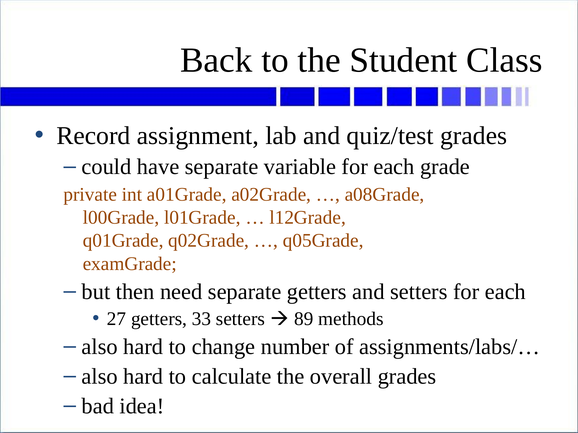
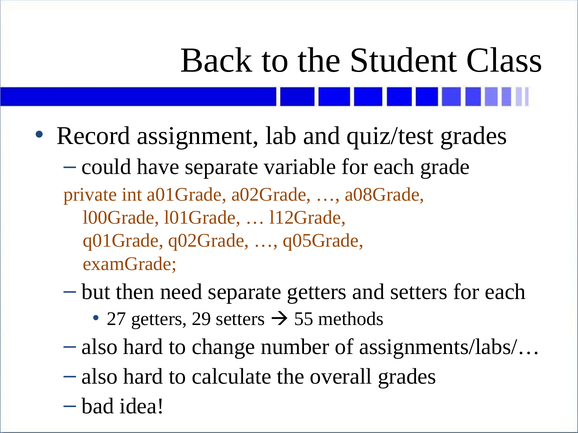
33: 33 -> 29 (202, 319)
89: 89 -> 55 (304, 319)
